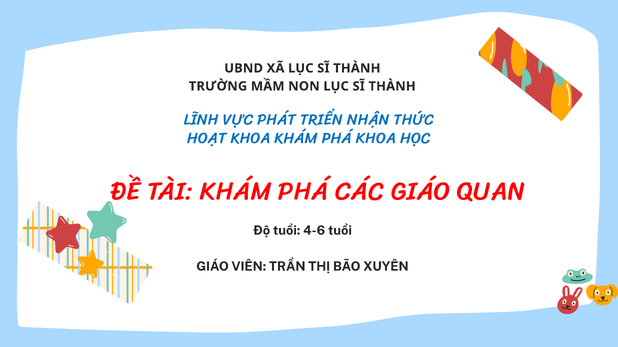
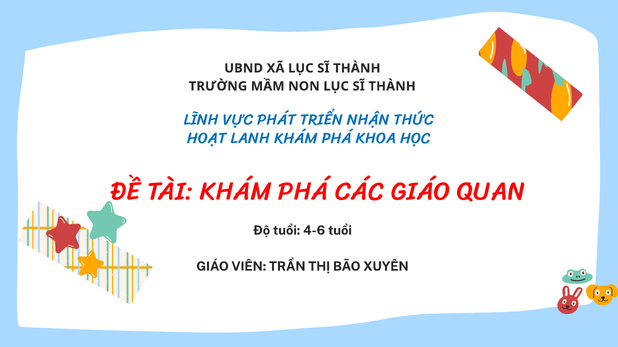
HOẠT KHOA: KHOA -> LANH (250, 138)
